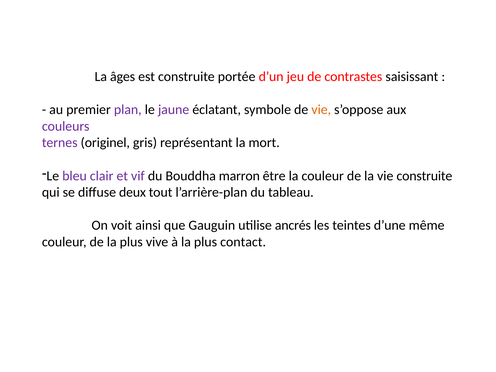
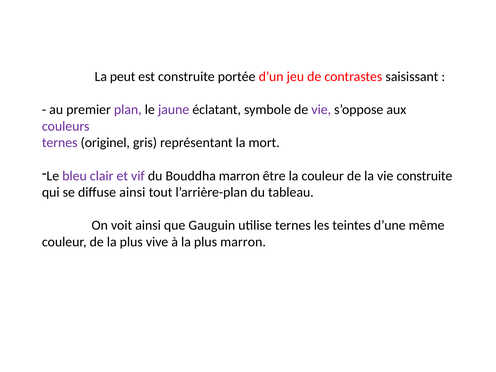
âges: âges -> peut (123, 77)
vie colour: orange -> purple (321, 110)
diffuse deux: deux -> ainsi (132, 192)
utilise ancrés: ancrés -> ternes (293, 225)
plus contact: contact -> marron (243, 242)
